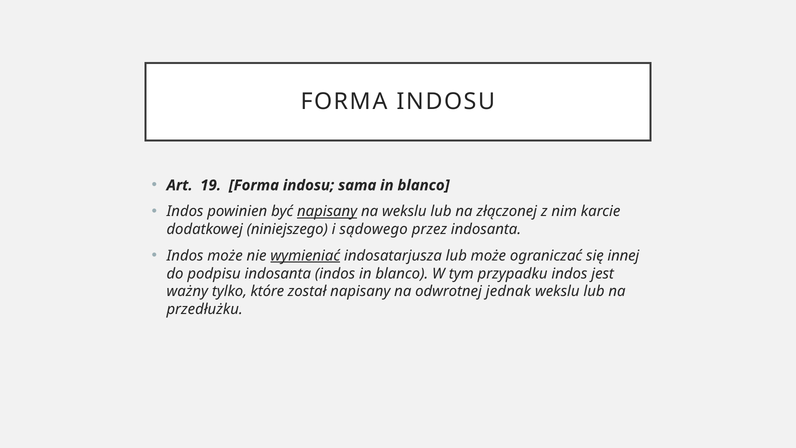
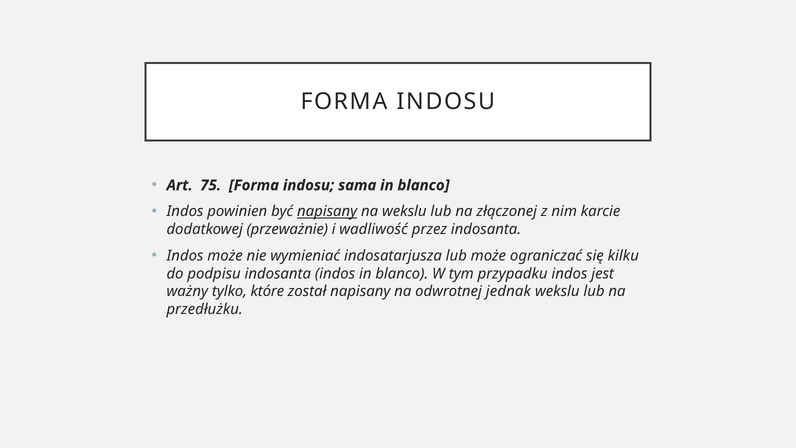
19: 19 -> 75 (211, 185)
niniejszego: niniejszego -> przeważnie (287, 229)
sądowego: sądowego -> wadliwość (374, 229)
wymieniać underline: present -> none (305, 256)
innej: innej -> kilku (623, 256)
